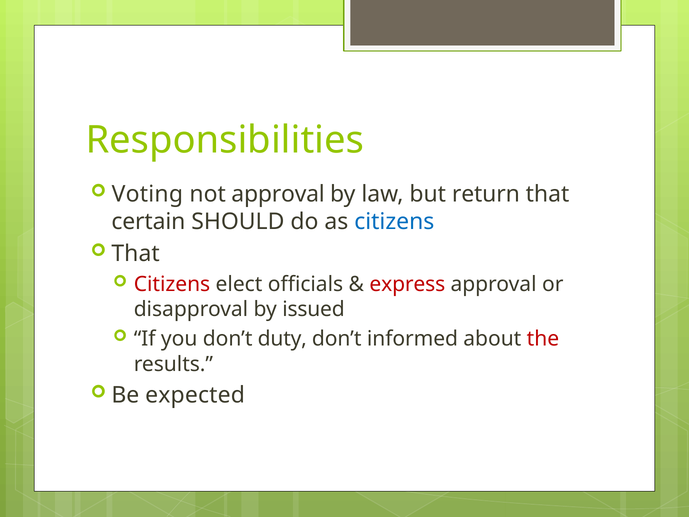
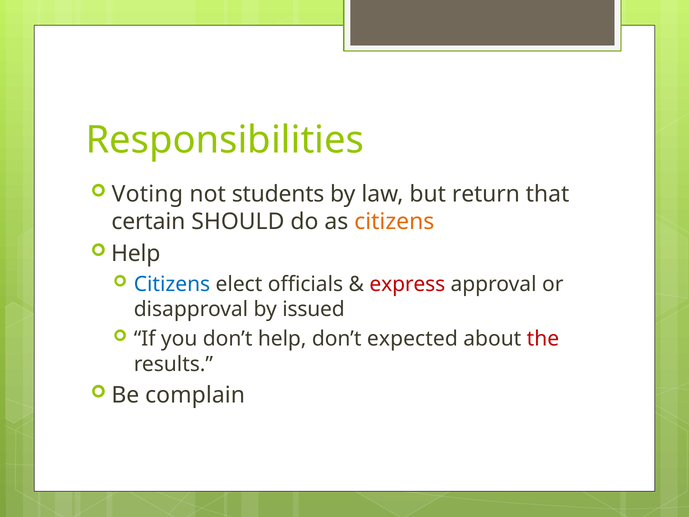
not approval: approval -> students (278, 194)
citizens colour: blue -> orange (394, 221)
That: That -> Help (136, 254)
Citizens colour: red -> blue (172, 284)
don’t duty: duty -> help (282, 339)
informed: informed -> expected (412, 339)
expected: expected -> complain (195, 395)
